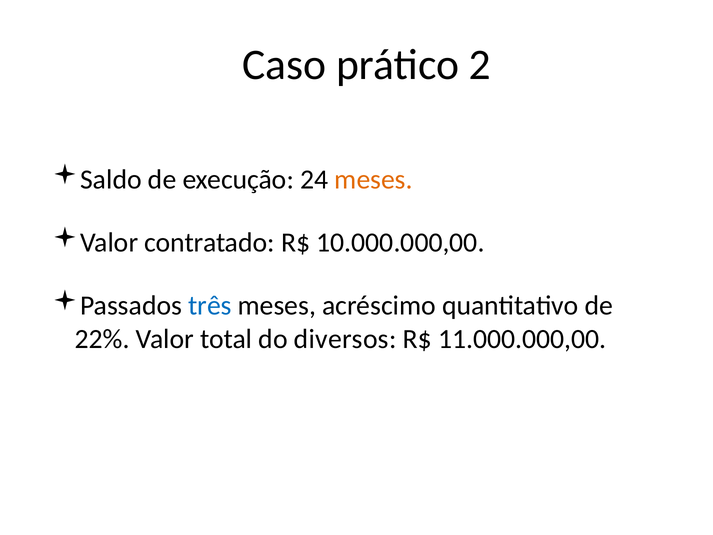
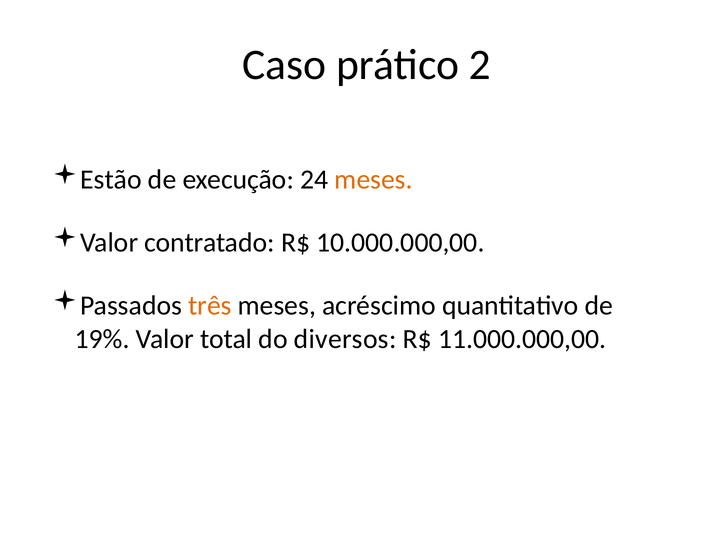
Saldo: Saldo -> Estão (111, 180)
três colour: blue -> orange (210, 306)
22%: 22% -> 19% (102, 339)
